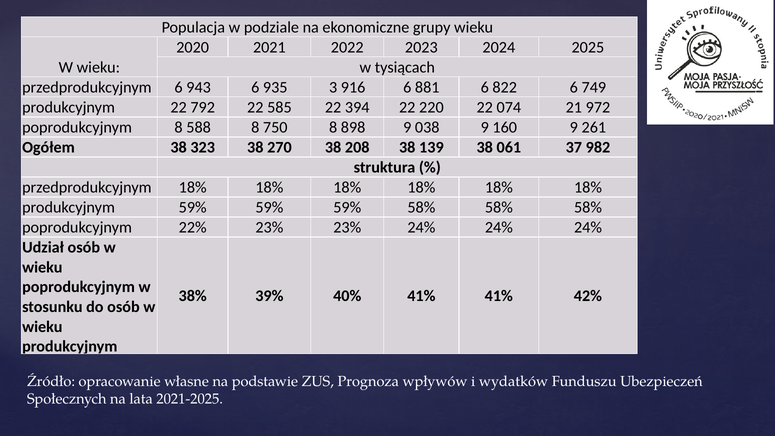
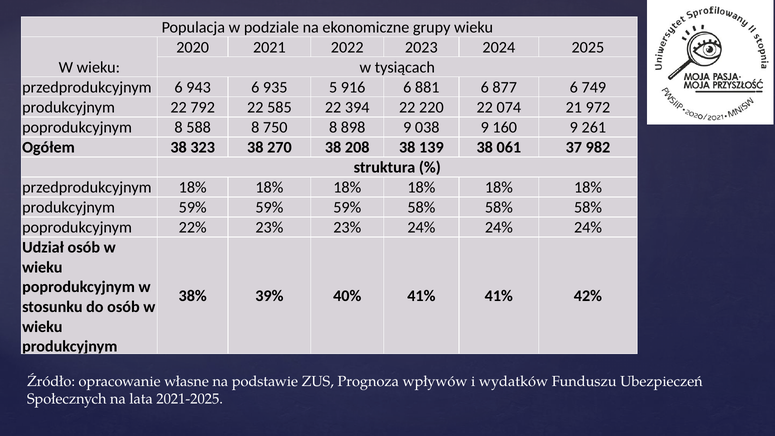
3: 3 -> 5 (333, 88)
822: 822 -> 877 (505, 88)
